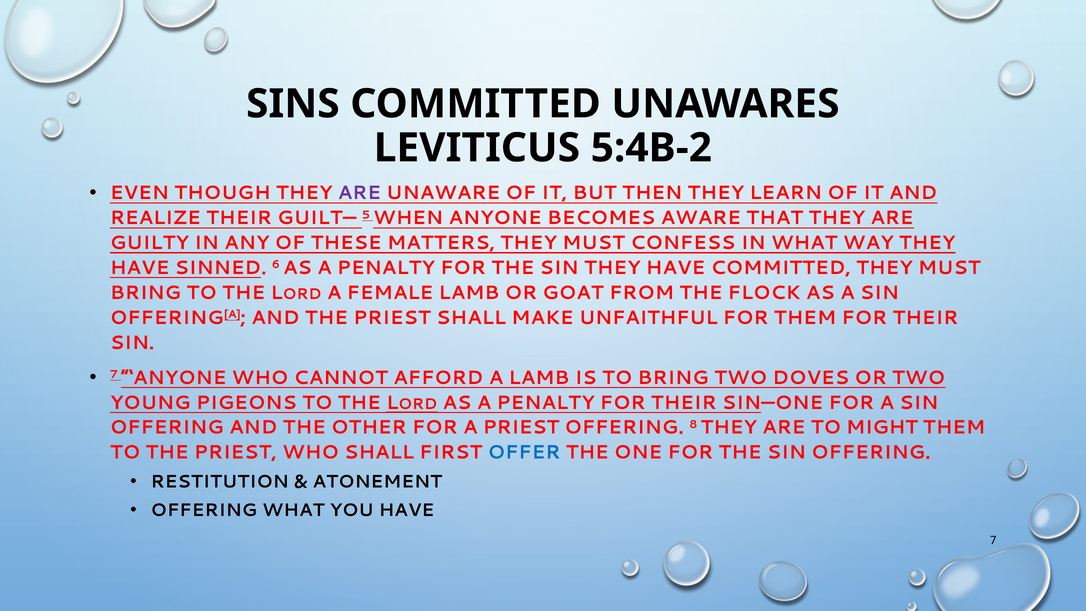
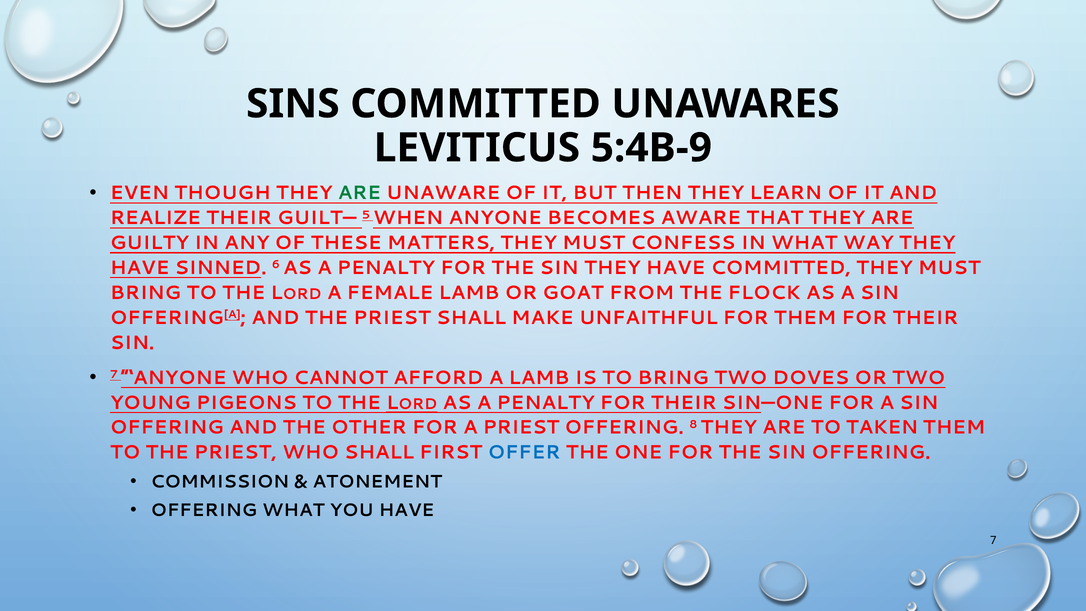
5:4B-2: 5:4B-2 -> 5:4B-9 (651, 148)
ARE colour: purple -> green (359, 193)
MIGHT: MIGHT -> TAKEN (882, 428)
RESTITUTION: RESTITUTION -> COMMISSION (220, 482)
